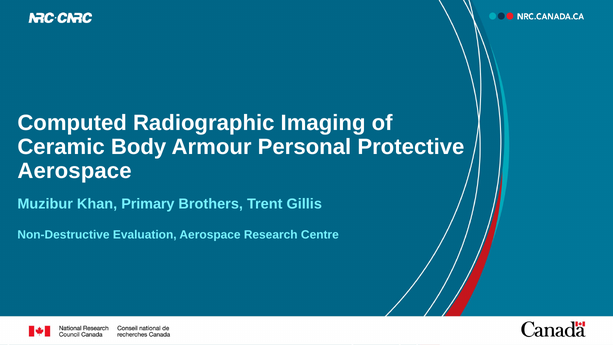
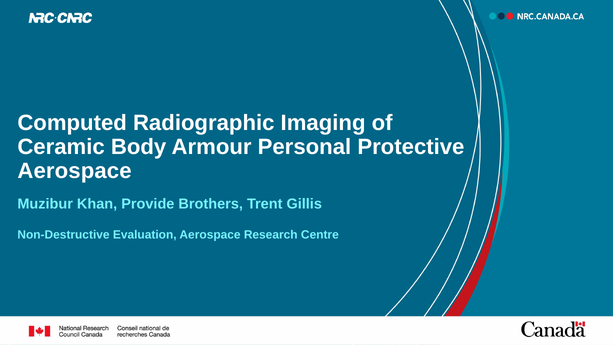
Primary: Primary -> Provide (148, 204)
